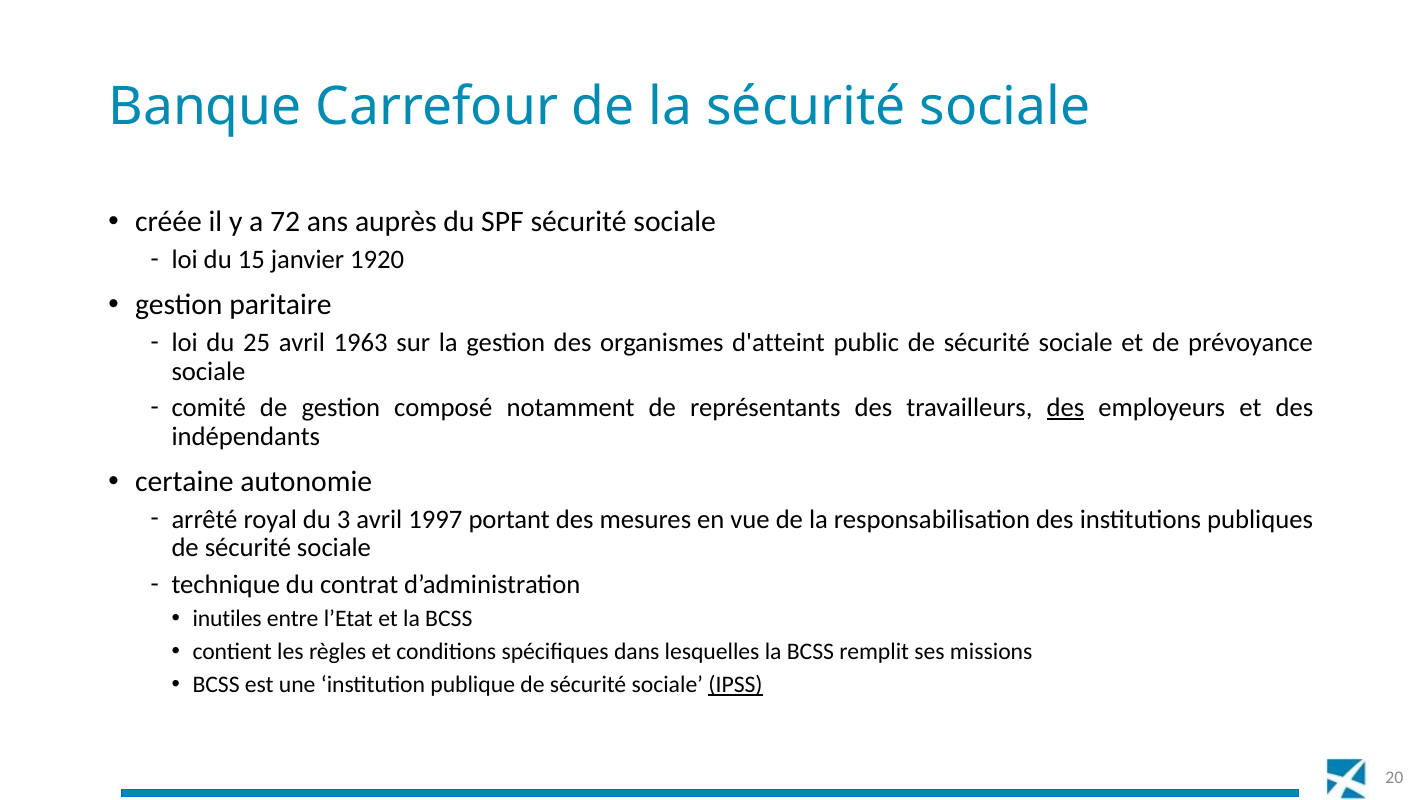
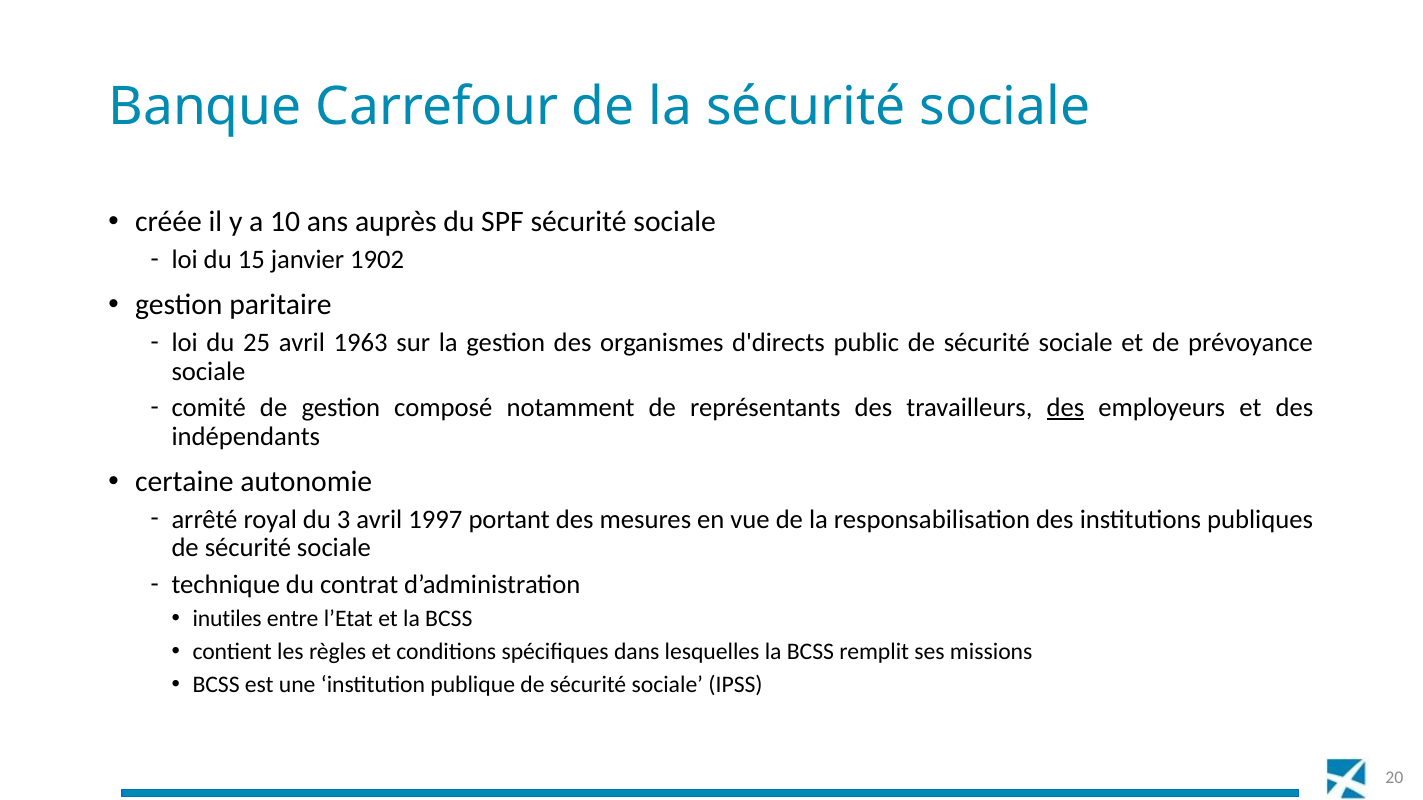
72: 72 -> 10 (285, 222)
1920: 1920 -> 1902 (377, 260)
d'atteint: d'atteint -> d'directs (779, 343)
IPSS underline: present -> none (736, 685)
